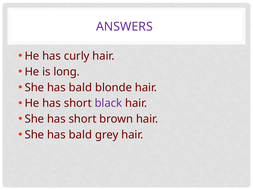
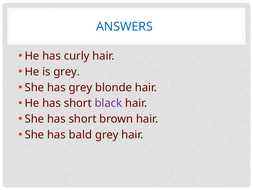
ANSWERS colour: purple -> blue (124, 27)
is long: long -> grey (67, 72)
bald: bald -> grey (80, 87)
